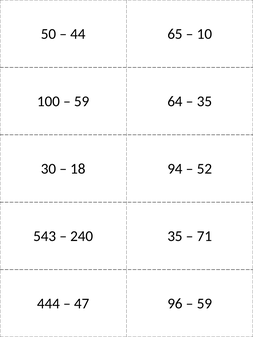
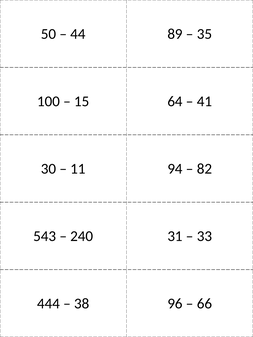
65: 65 -> 89 (175, 34)
10: 10 -> 35 (204, 34)
59: 59 -> 15 (82, 101)
35: 35 -> 41 (204, 101)
18: 18 -> 11 (78, 169)
52: 52 -> 82 (204, 169)
240 35: 35 -> 31 (175, 236)
71: 71 -> 33 (204, 236)
47: 47 -> 38 (82, 304)
59: 59 -> 66 (204, 304)
